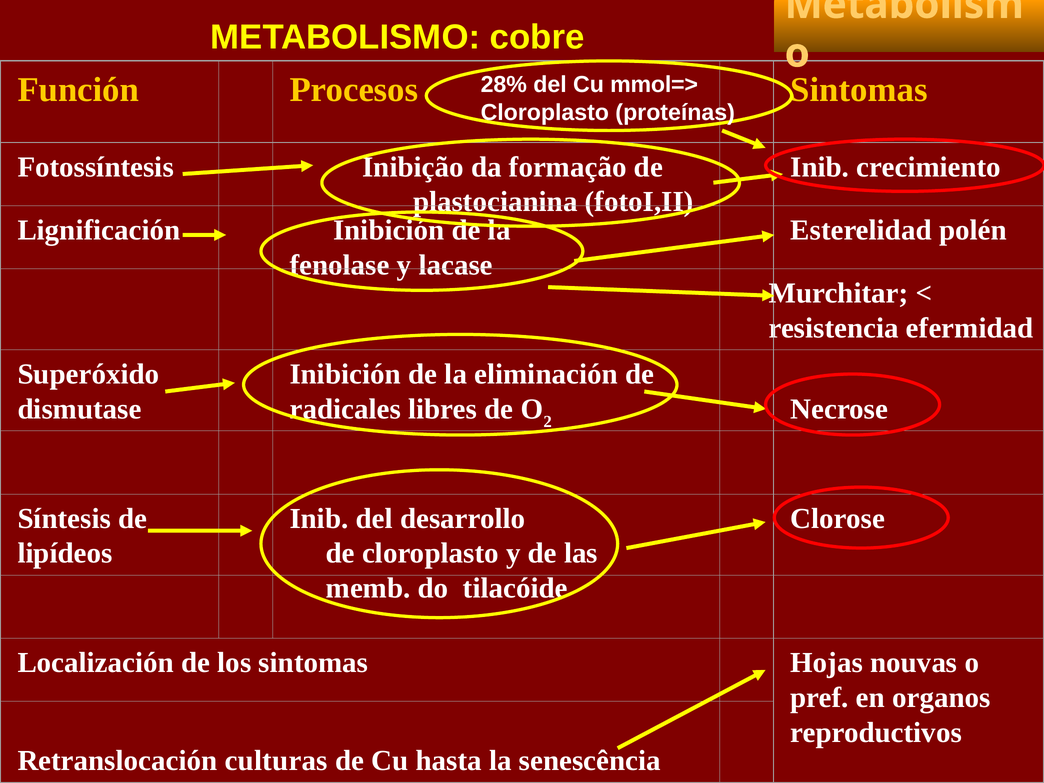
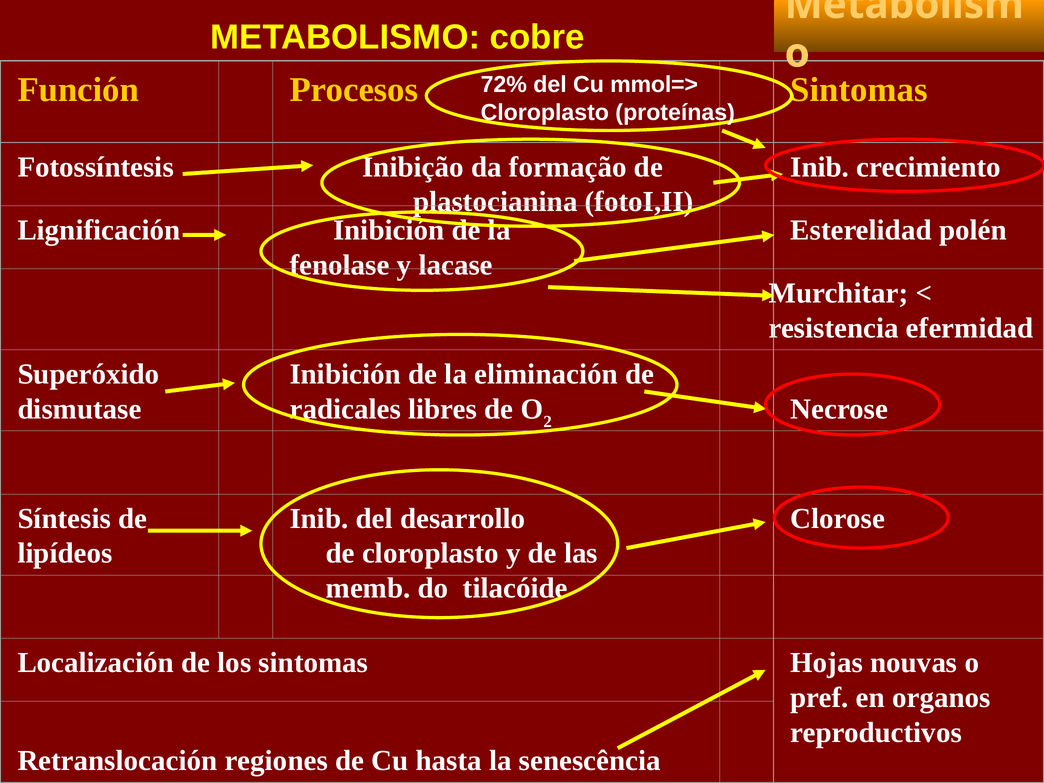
28%: 28% -> 72% (504, 85)
culturas: culturas -> regiones (276, 761)
